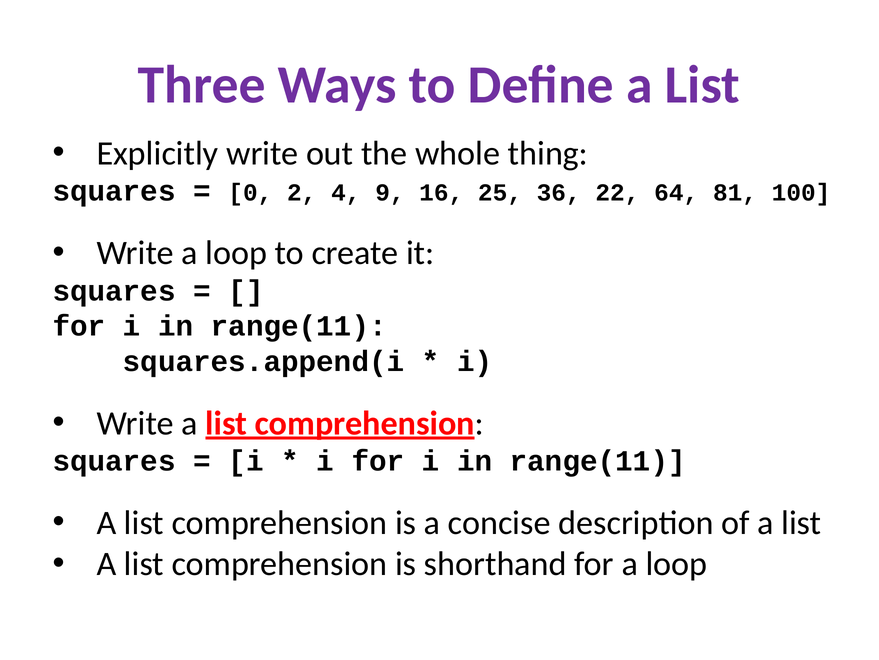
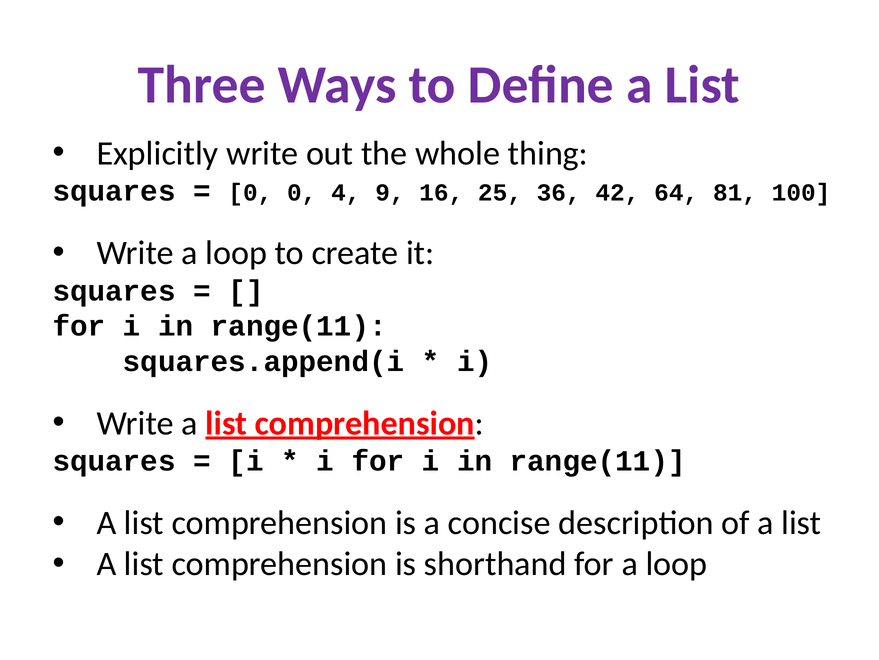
0 2: 2 -> 0 (302, 193)
22: 22 -> 42 (617, 193)
